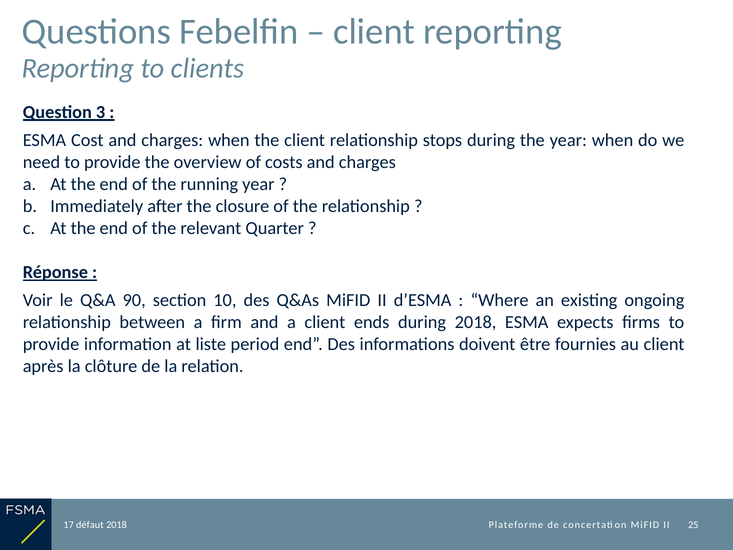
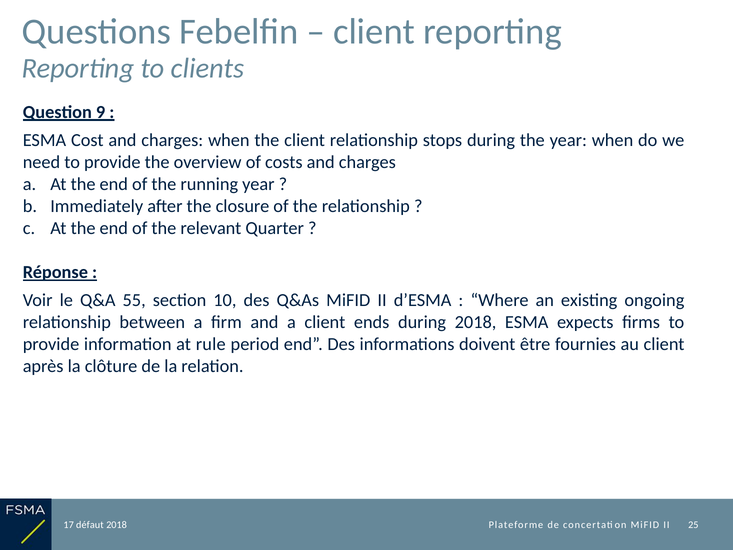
3: 3 -> 9 (101, 112)
90: 90 -> 55 (134, 300)
liste: liste -> rule (211, 344)
